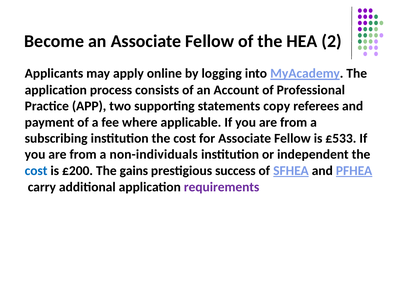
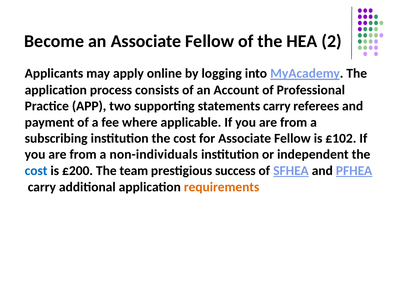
statements copy: copy -> carry (277, 106)
£533: £533 -> £102 (341, 138)
gains: gains -> team (134, 171)
requirements colour: purple -> orange (222, 187)
